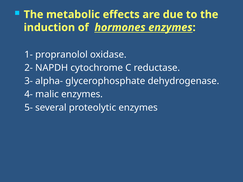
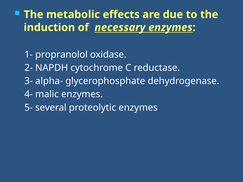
hormones: hormones -> necessary (120, 27)
